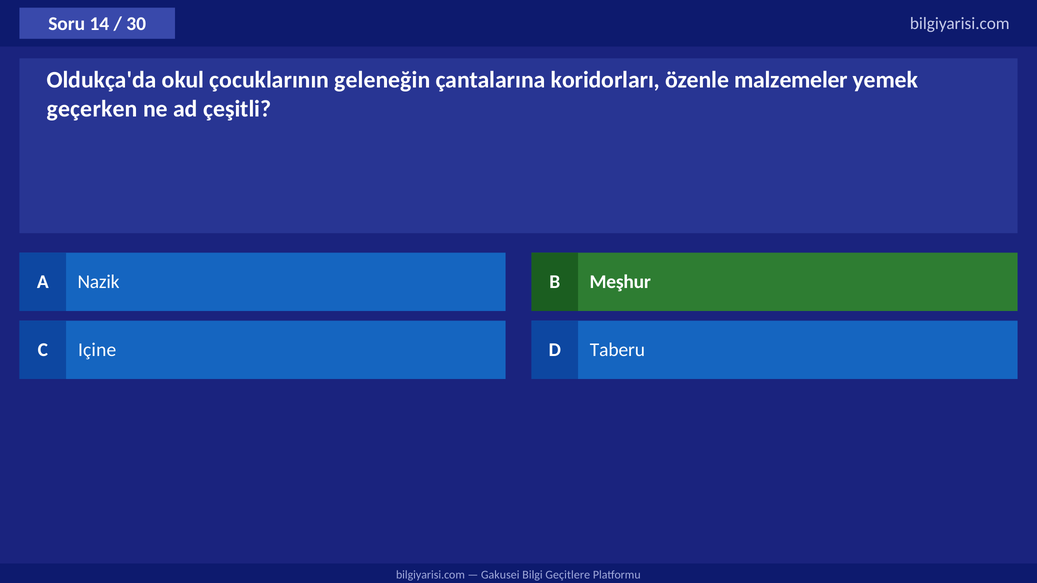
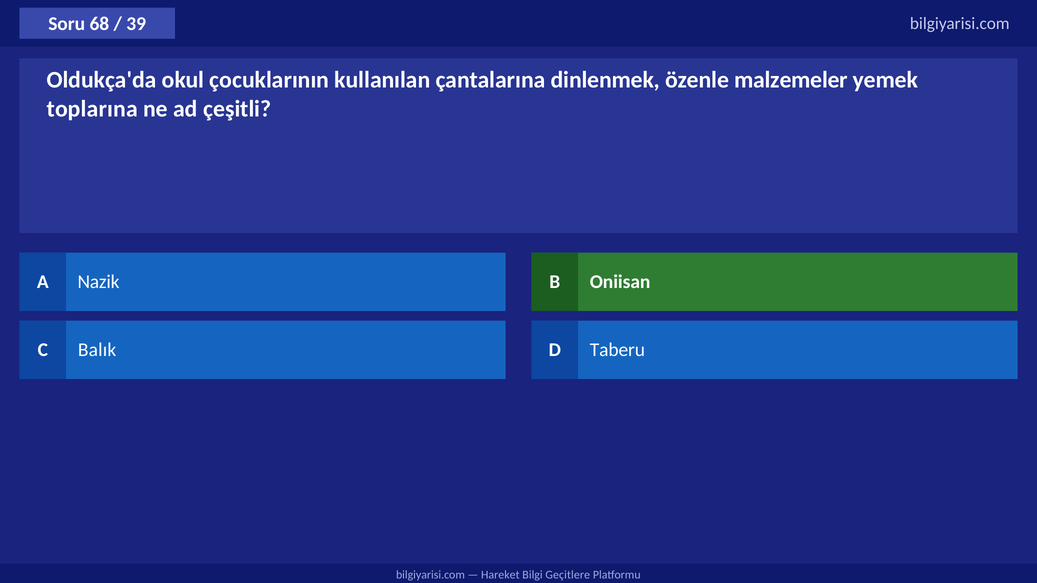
14: 14 -> 68 (99, 24)
30: 30 -> 39 (136, 24)
geleneğin: geleneğin -> kullanılan (382, 80)
koridorları: koridorları -> dinlenmek (605, 80)
geçerken: geçerken -> toplarına (92, 109)
Meşhur: Meşhur -> Oniisan (620, 282)
Içine: Içine -> Balık (97, 350)
Gakusei: Gakusei -> Hareket (500, 575)
